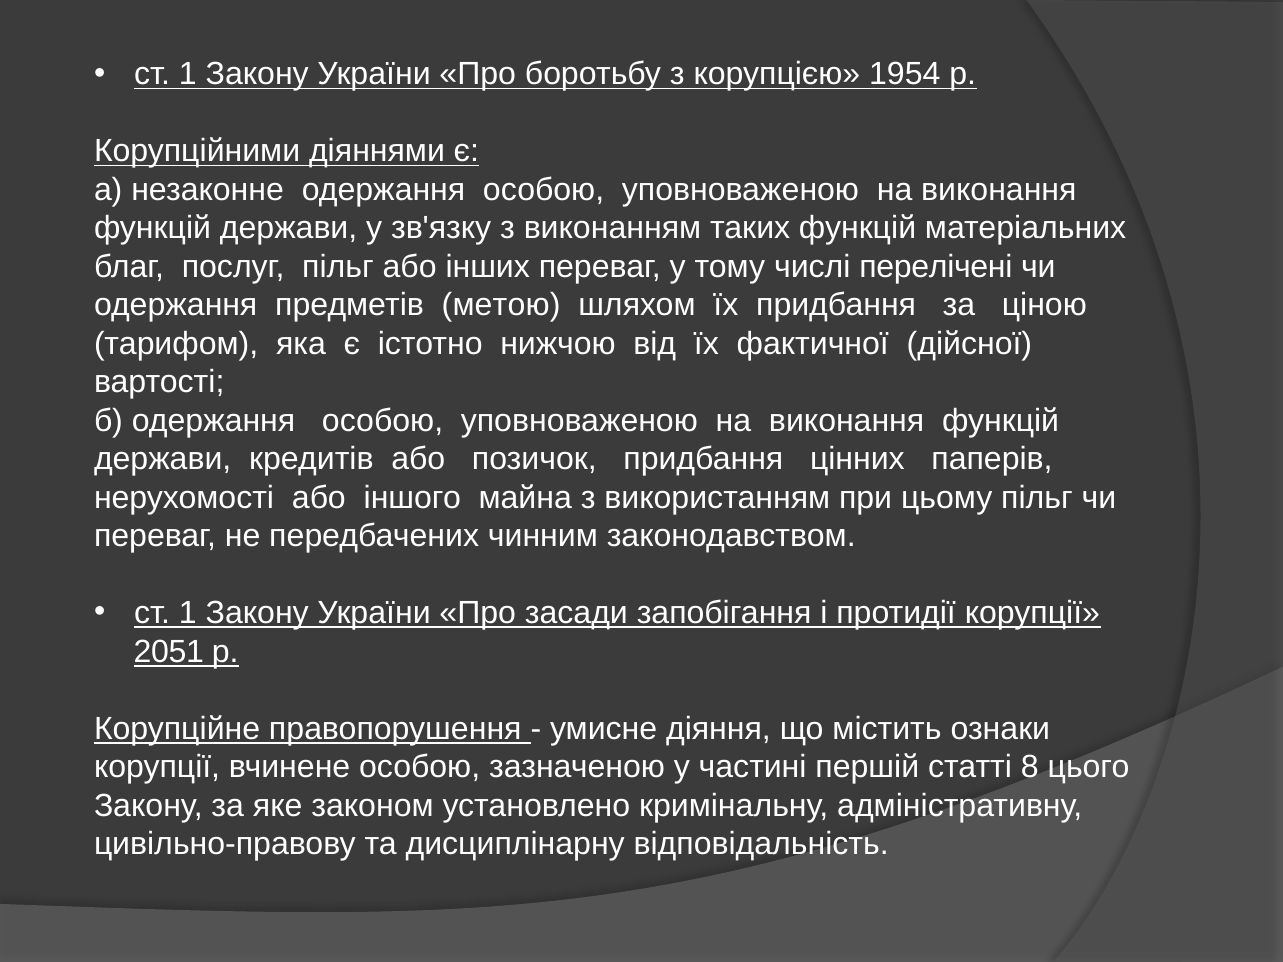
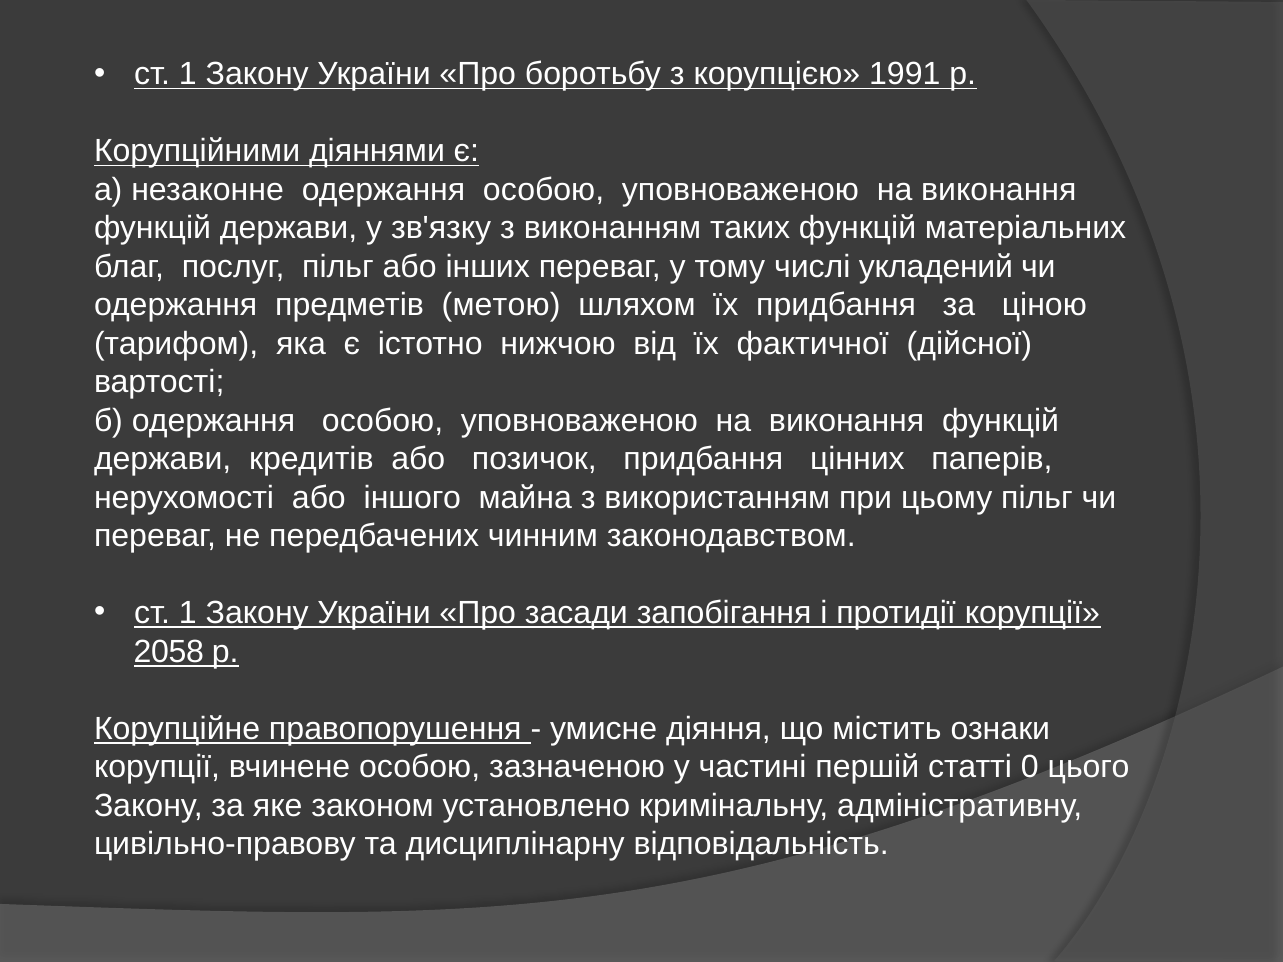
1954: 1954 -> 1991 (905, 74)
перелічені: перелічені -> укладений (936, 267)
2051: 2051 -> 2058 (169, 652)
8: 8 -> 0 (1030, 767)
